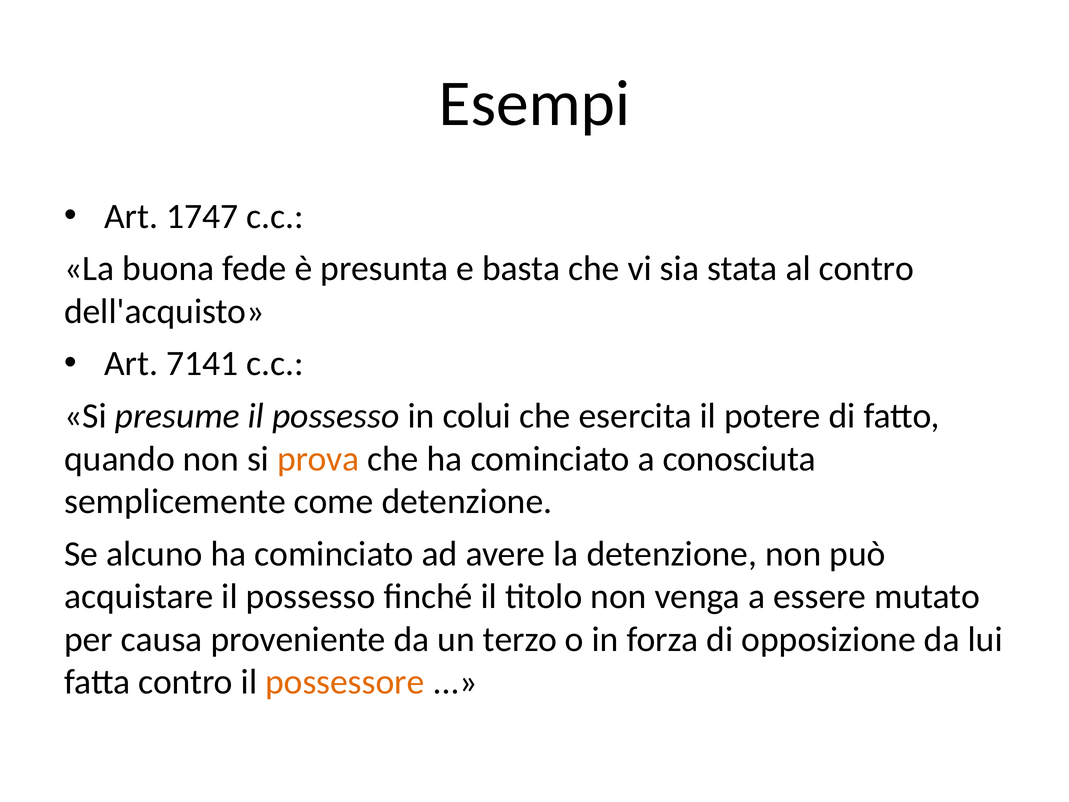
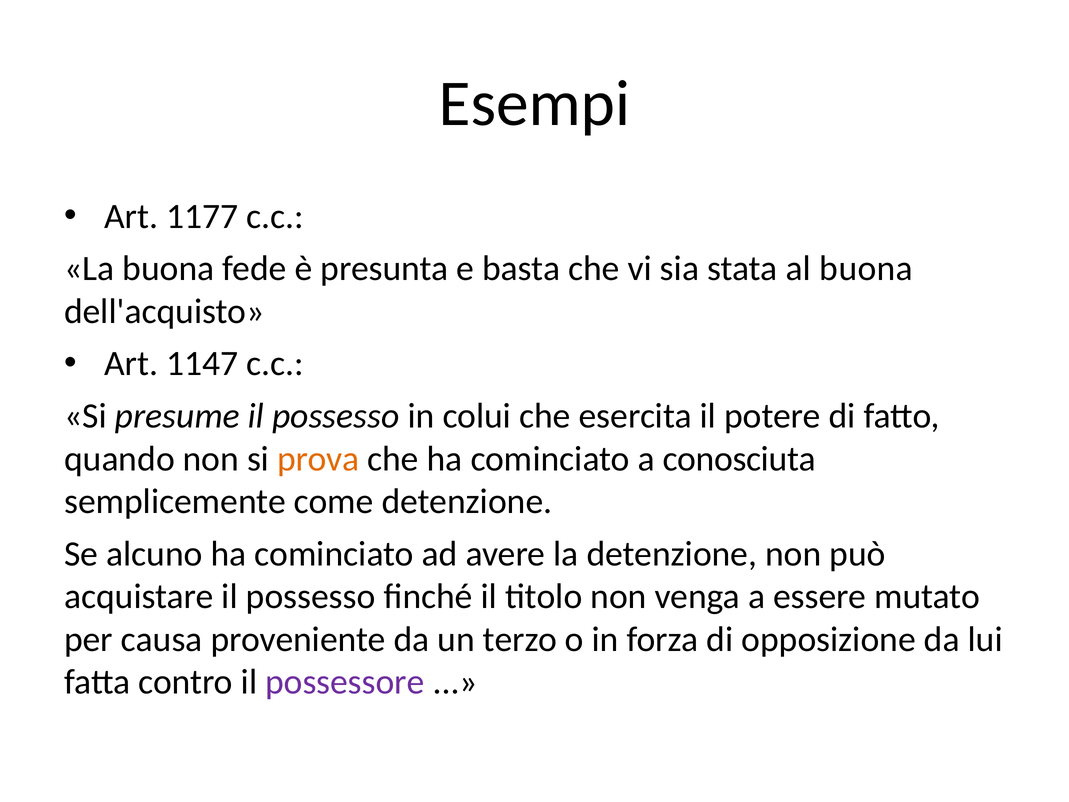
1747: 1747 -> 1177 (202, 216)
al contro: contro -> buona (866, 269)
7141: 7141 -> 1147 (202, 364)
possessore colour: orange -> purple (345, 682)
